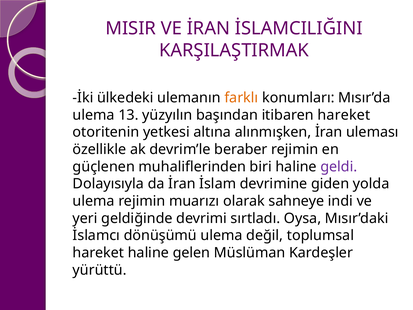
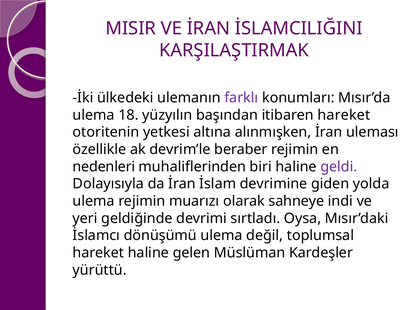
farklı colour: orange -> purple (241, 98)
13: 13 -> 18 (128, 115)
güçlenen: güçlenen -> nedenleri (104, 166)
